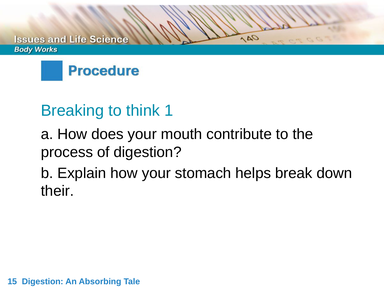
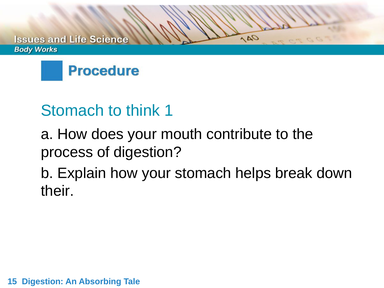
Breaking: Breaking -> Stomach (72, 111)
